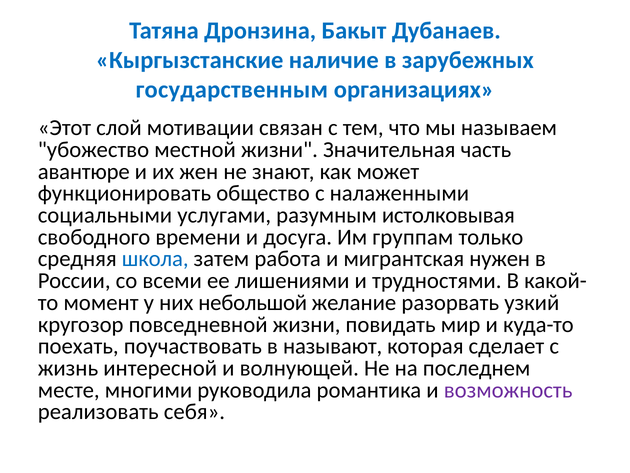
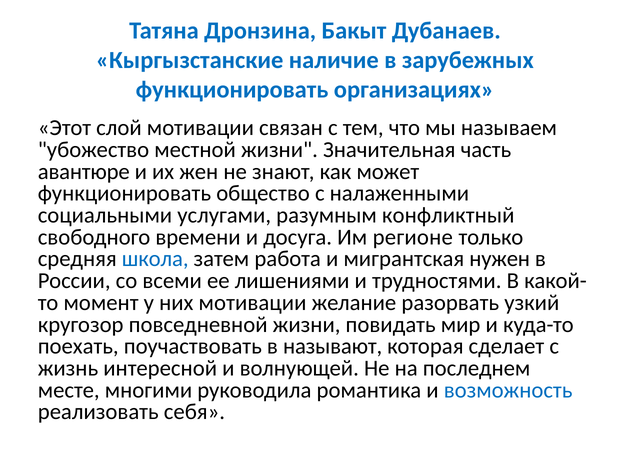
государственным: государственным -> функционировать (232, 89)
истолковывая: истолковывая -> конфликтный (448, 215)
группам: группам -> регионе (413, 237)
них небольшой: небольшой -> мотивации (253, 302)
возможность colour: purple -> blue (508, 390)
